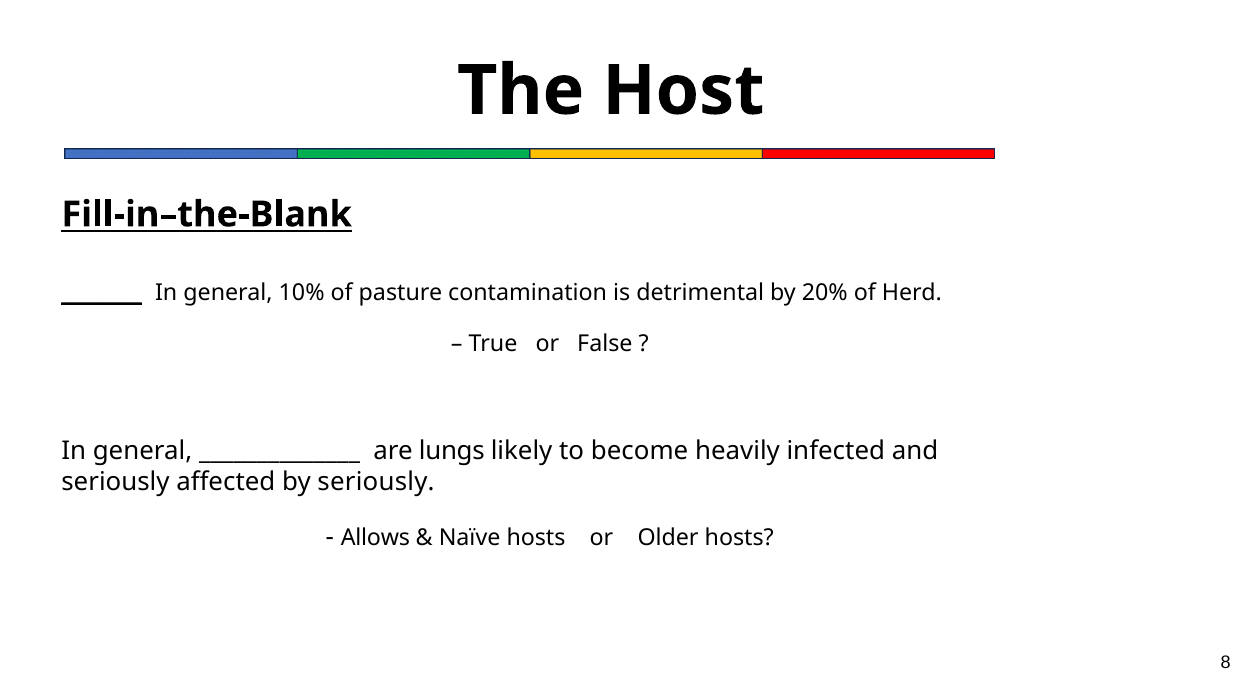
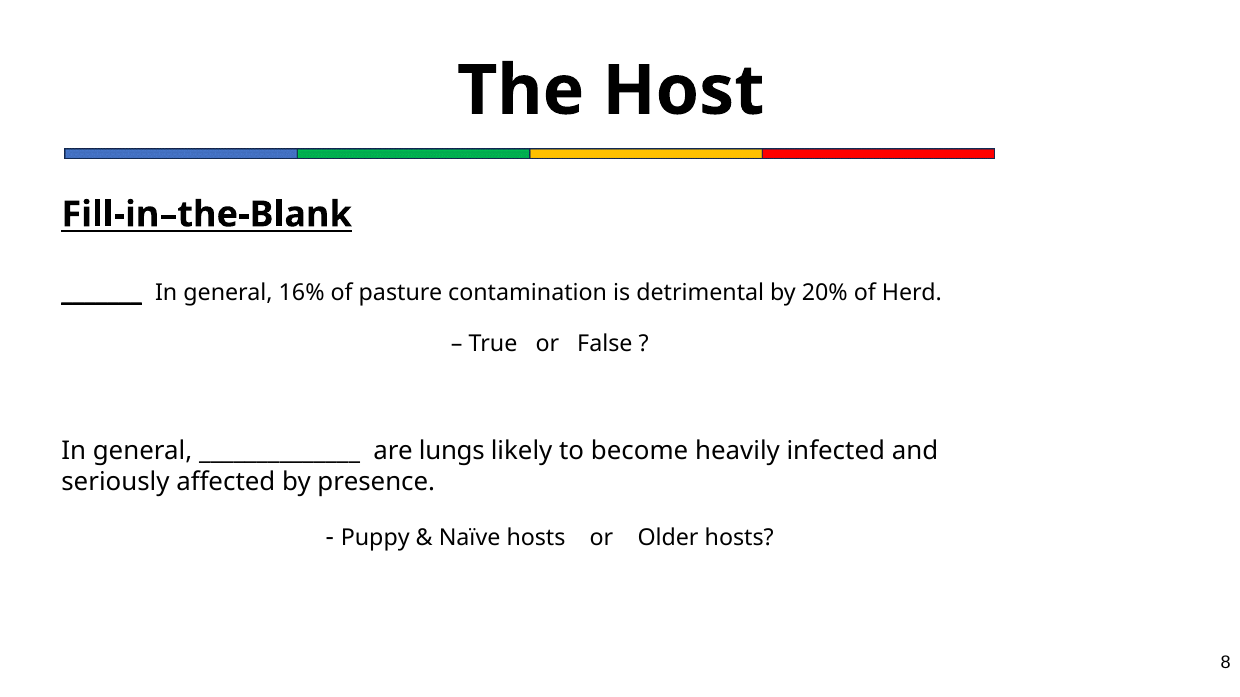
10%: 10% -> 16% (302, 293)
by seriously: seriously -> presence (376, 483)
Allows: Allows -> Puppy (375, 538)
